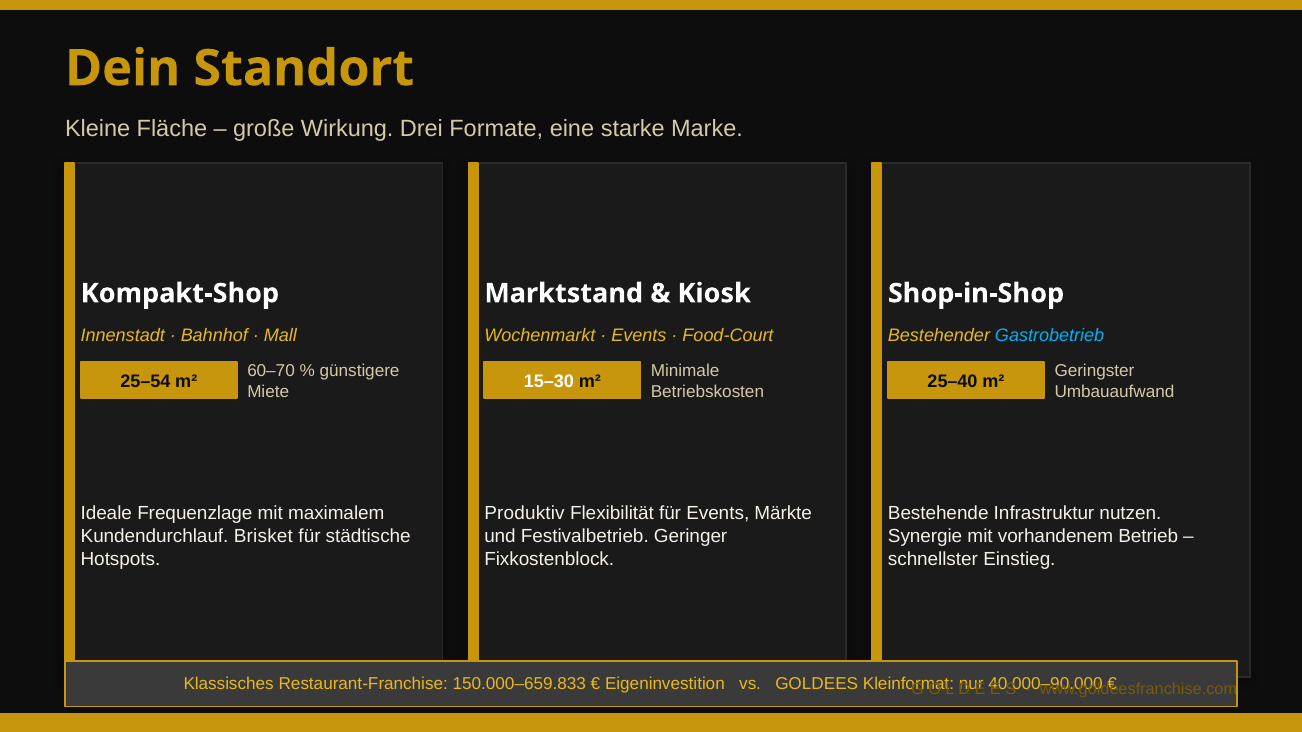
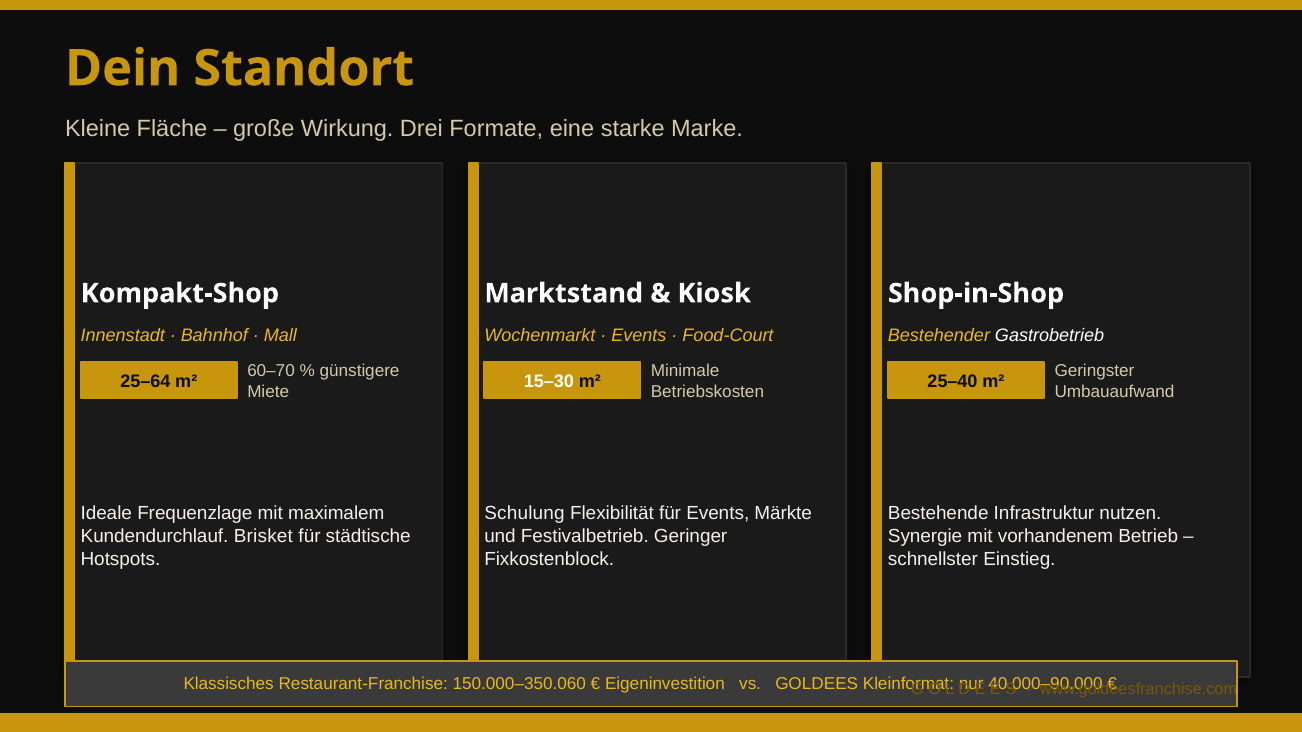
Gastrobetrieb colour: light blue -> white (1050, 336)
25–54: 25–54 -> 25–64 (145, 381)
Produktiv: Produktiv -> Schulung (525, 514)
150.000–659.833: 150.000–659.833 -> 150.000–350.060 (519, 685)
